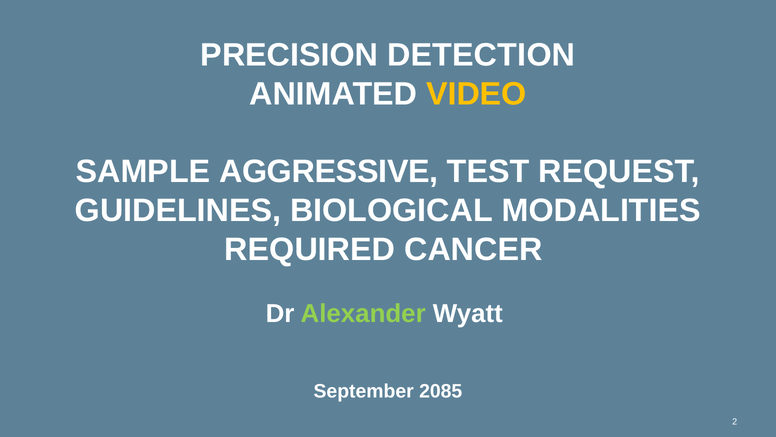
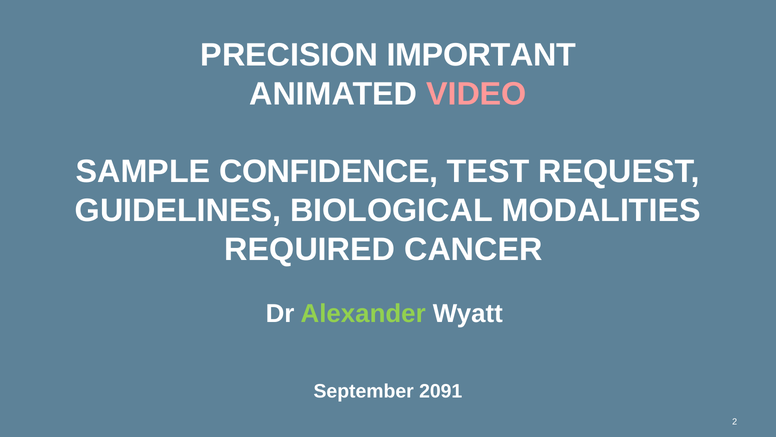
DETECTION: DETECTION -> IMPORTANT (481, 55)
VIDEO colour: yellow -> pink (476, 94)
AGGRESSIVE: AGGRESSIVE -> CONFIDENCE (329, 172)
2085: 2085 -> 2091 (441, 391)
